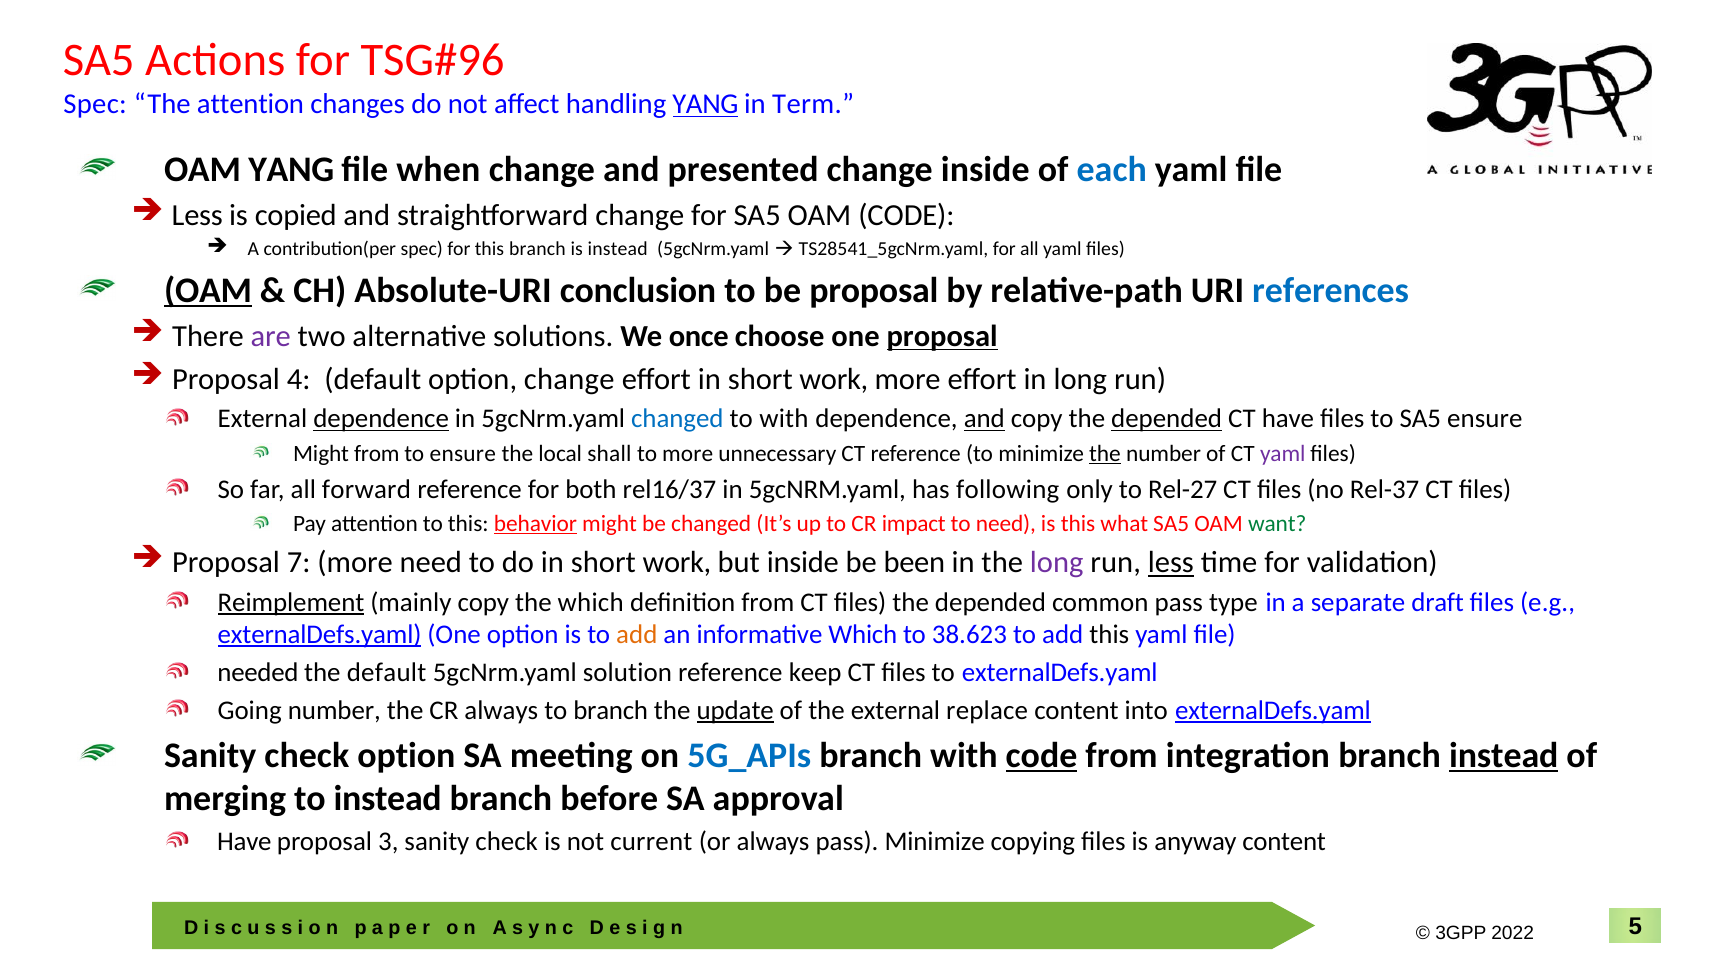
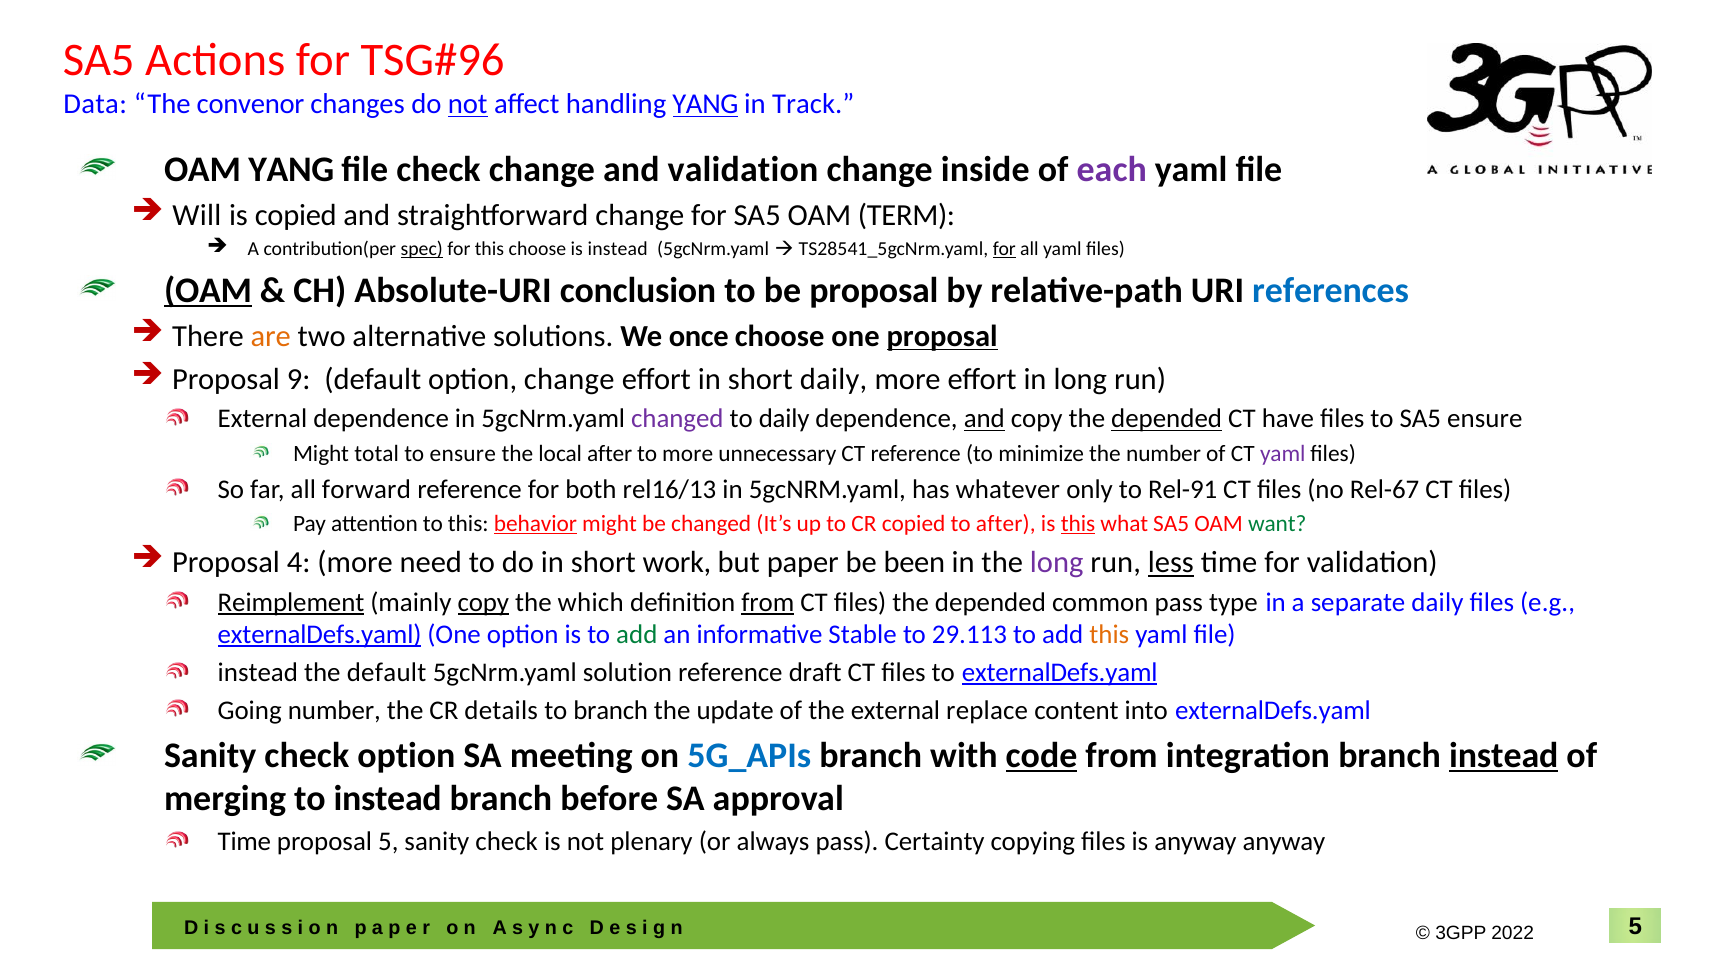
Spec: Spec -> Data (95, 104)
The attention: attention -> convenor (251, 104)
not underline: none -> present (468, 104)
Term: Term -> Track (813, 104)
file when: when -> check (439, 170)
and presented: presented -> validation (743, 170)
each colour: blue -> purple (1112, 170)
Less: Less -> Will (197, 215)
OAM CODE: CODE -> TERM (907, 215)
spec underline: none -> present (422, 249)
this branch: branch -> choose (537, 249)
for underline: none -> present (1004, 249)
are colour: purple -> orange (271, 336)
4: 4 -> 9 (299, 379)
effort in short work: work -> daily (834, 379)
dependence underline: present -> none (381, 419)
changed colour: blue -> purple (677, 419)
to with: with -> daily (784, 419)
Might from: from -> total (377, 453)
local shall: shall -> after (610, 453)
the underline: present -> none (1105, 453)
rel16/37: rel16/37 -> rel16/13 (670, 489)
following: following -> whatever (1008, 489)
Rel-27: Rel-27 -> Rel-91 (1183, 489)
Rel-37: Rel-37 -> Rel-67 (1385, 489)
CR impact: impact -> copied (914, 524)
to need: need -> after (1006, 524)
this underline: none -> present (1078, 524)
7: 7 -> 4 (299, 563)
but inside: inside -> paper (803, 563)
copy underline: none -> present (483, 602)
from underline: none -> present (768, 602)
separate draft: draft -> daily (1437, 602)
add colour: orange -> green (637, 635)
informative Which: Which -> Stable (863, 635)
38.623: 38.623 -> 29.113 (969, 635)
this colour: black -> orange (1109, 635)
needed: needed -> instead (258, 672)
keep: keep -> draft (815, 672)
externalDefs.yaml underline: none -> present (1060, 672)
CR always: always -> details (501, 710)
update underline: present -> none (735, 710)
externalDefs.yaml underline: present -> none (1273, 710)
Have: Have -> Time (244, 841)
proposal 3: 3 -> 5 (388, 841)
current: current -> plenary (651, 841)
pass Minimize: Minimize -> Certainty (935, 841)
anyway content: content -> anyway (1284, 841)
